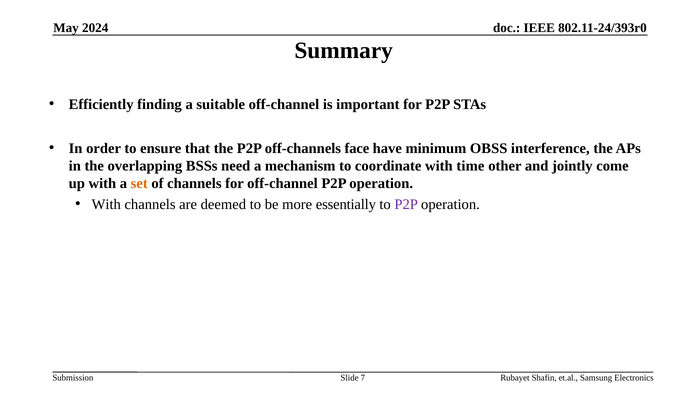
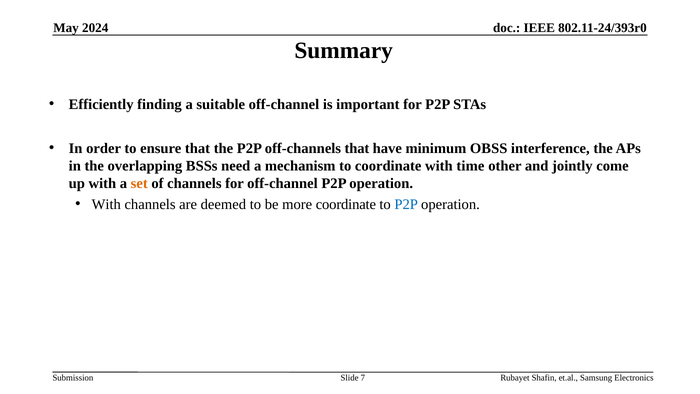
off-channels face: face -> that (357, 148)
more essentially: essentially -> coordinate (346, 204)
P2P colour: purple -> blue (406, 204)
